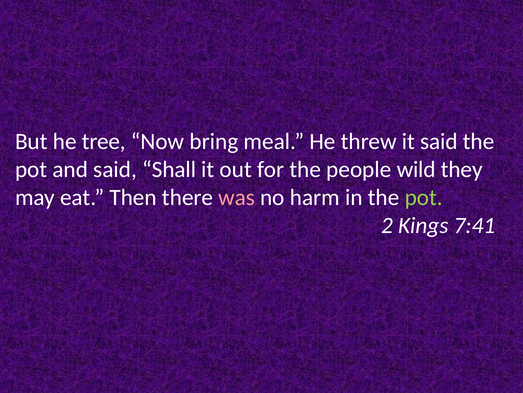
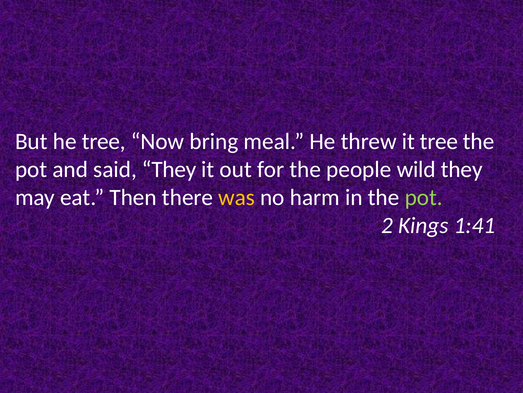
it said: said -> tree (439, 141)
said Shall: Shall -> They (169, 169)
was colour: pink -> yellow (237, 197)
7:41: 7:41 -> 1:41 (475, 225)
